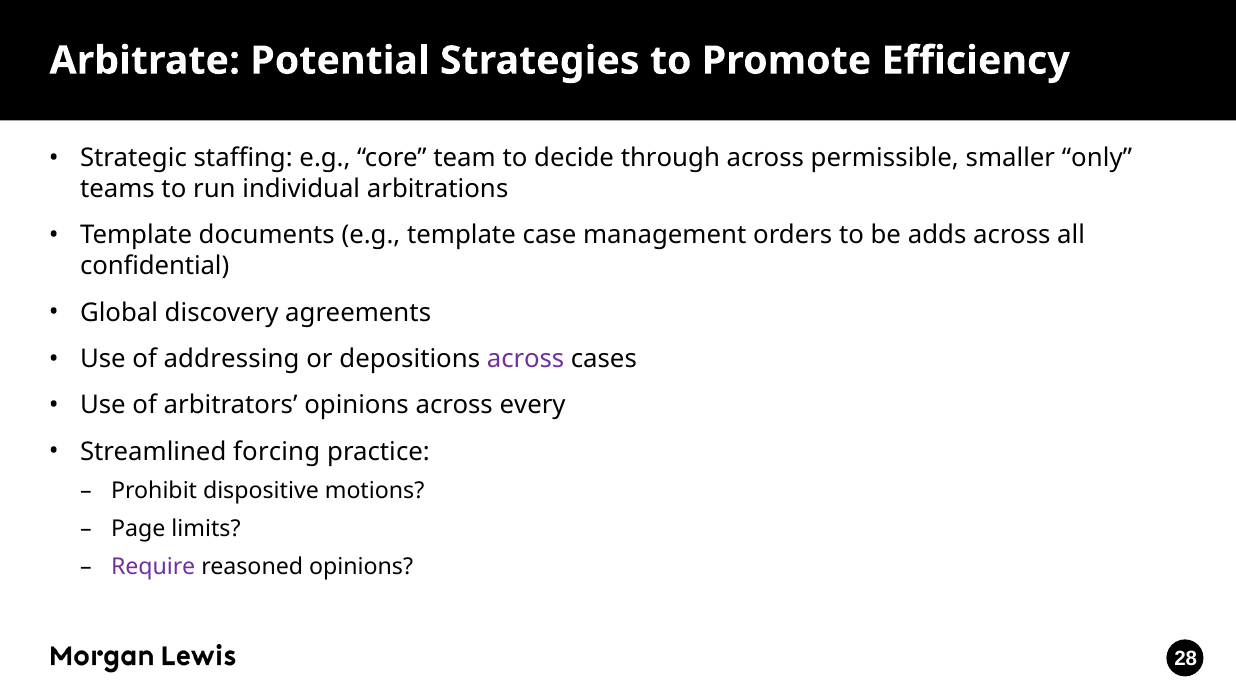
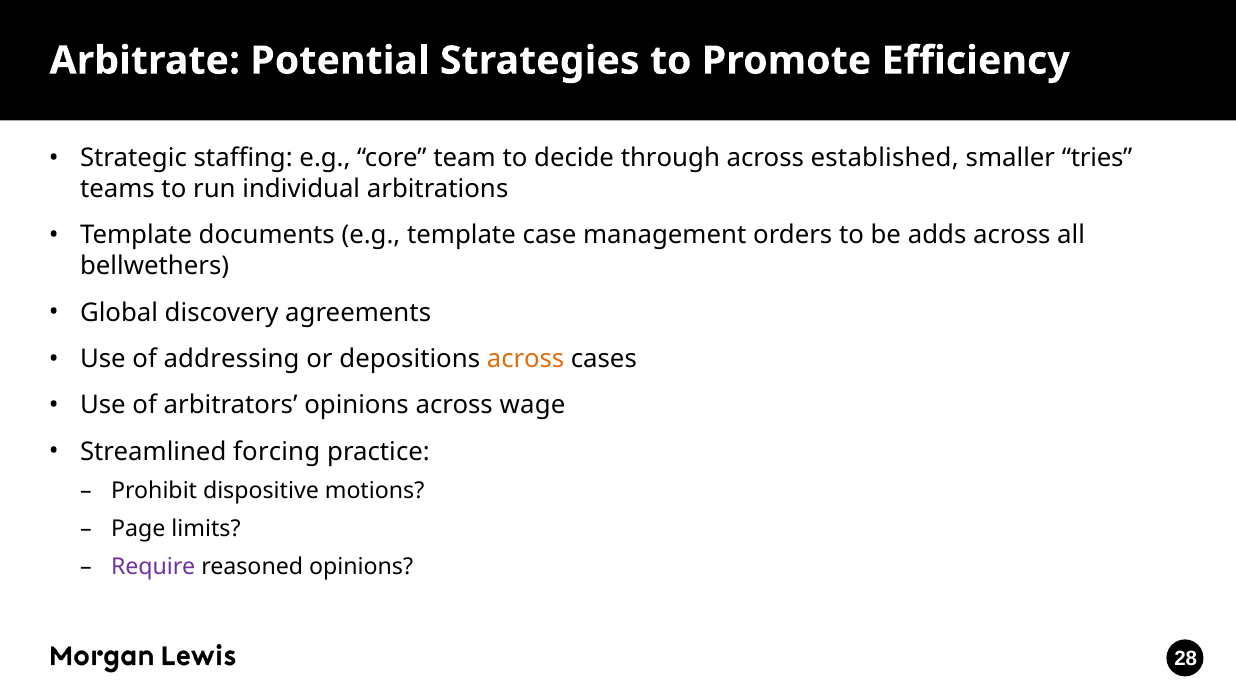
permissible: permissible -> established (885, 158)
only: only -> tries (1097, 158)
confidential: confidential -> bellwethers (155, 266)
across colour: purple -> orange (526, 359)
every: every -> wage (532, 405)
